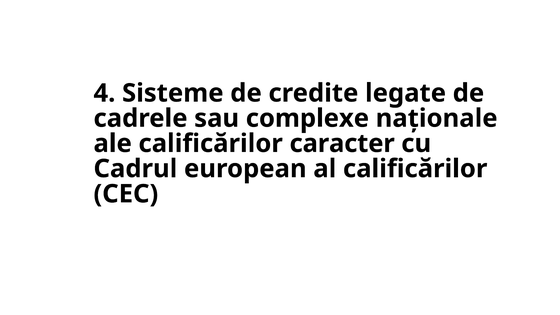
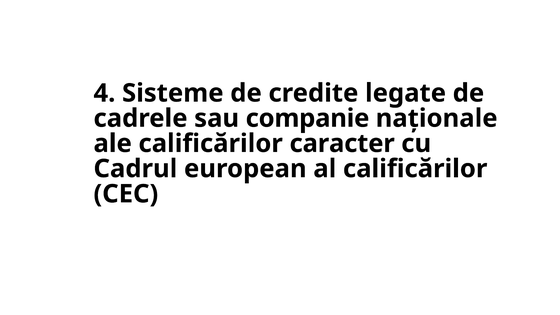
complexe: complexe -> companie (308, 118)
